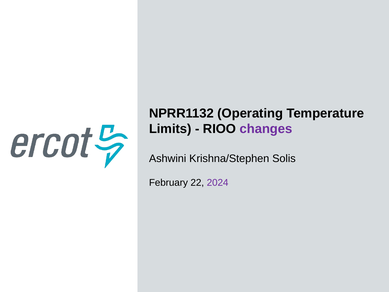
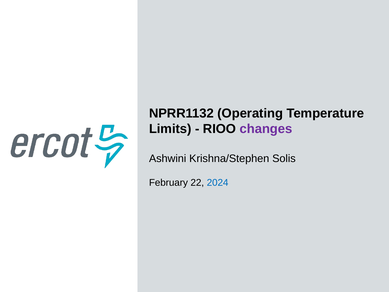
2024 colour: purple -> blue (218, 182)
